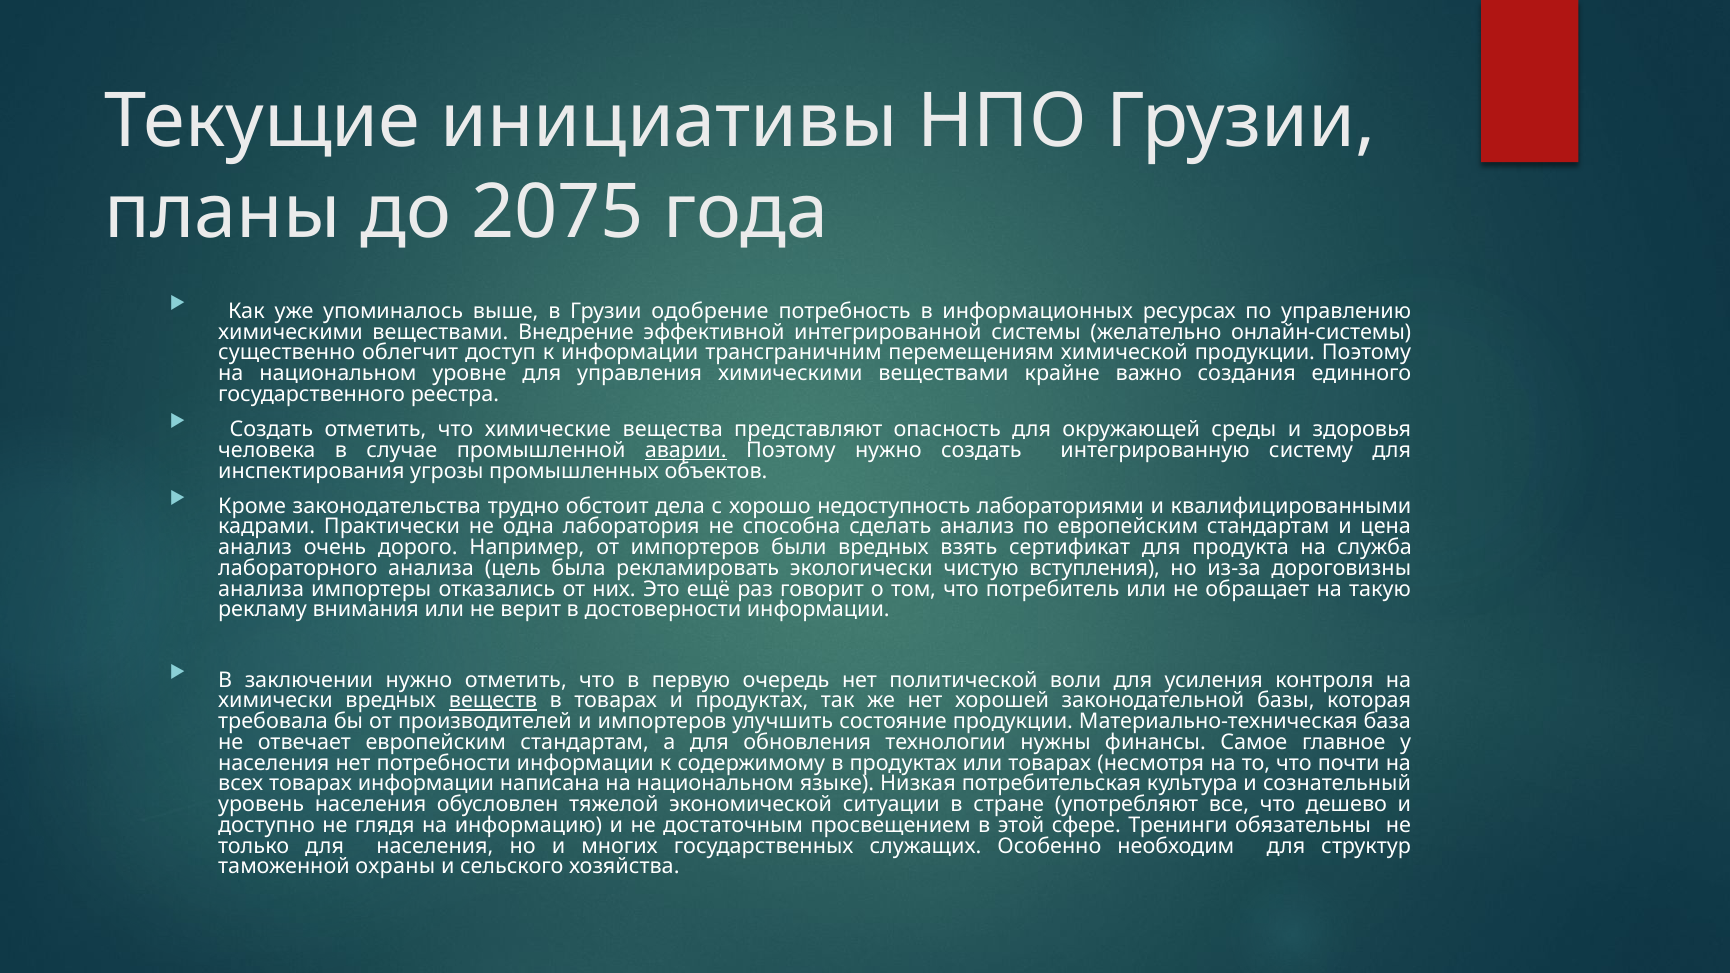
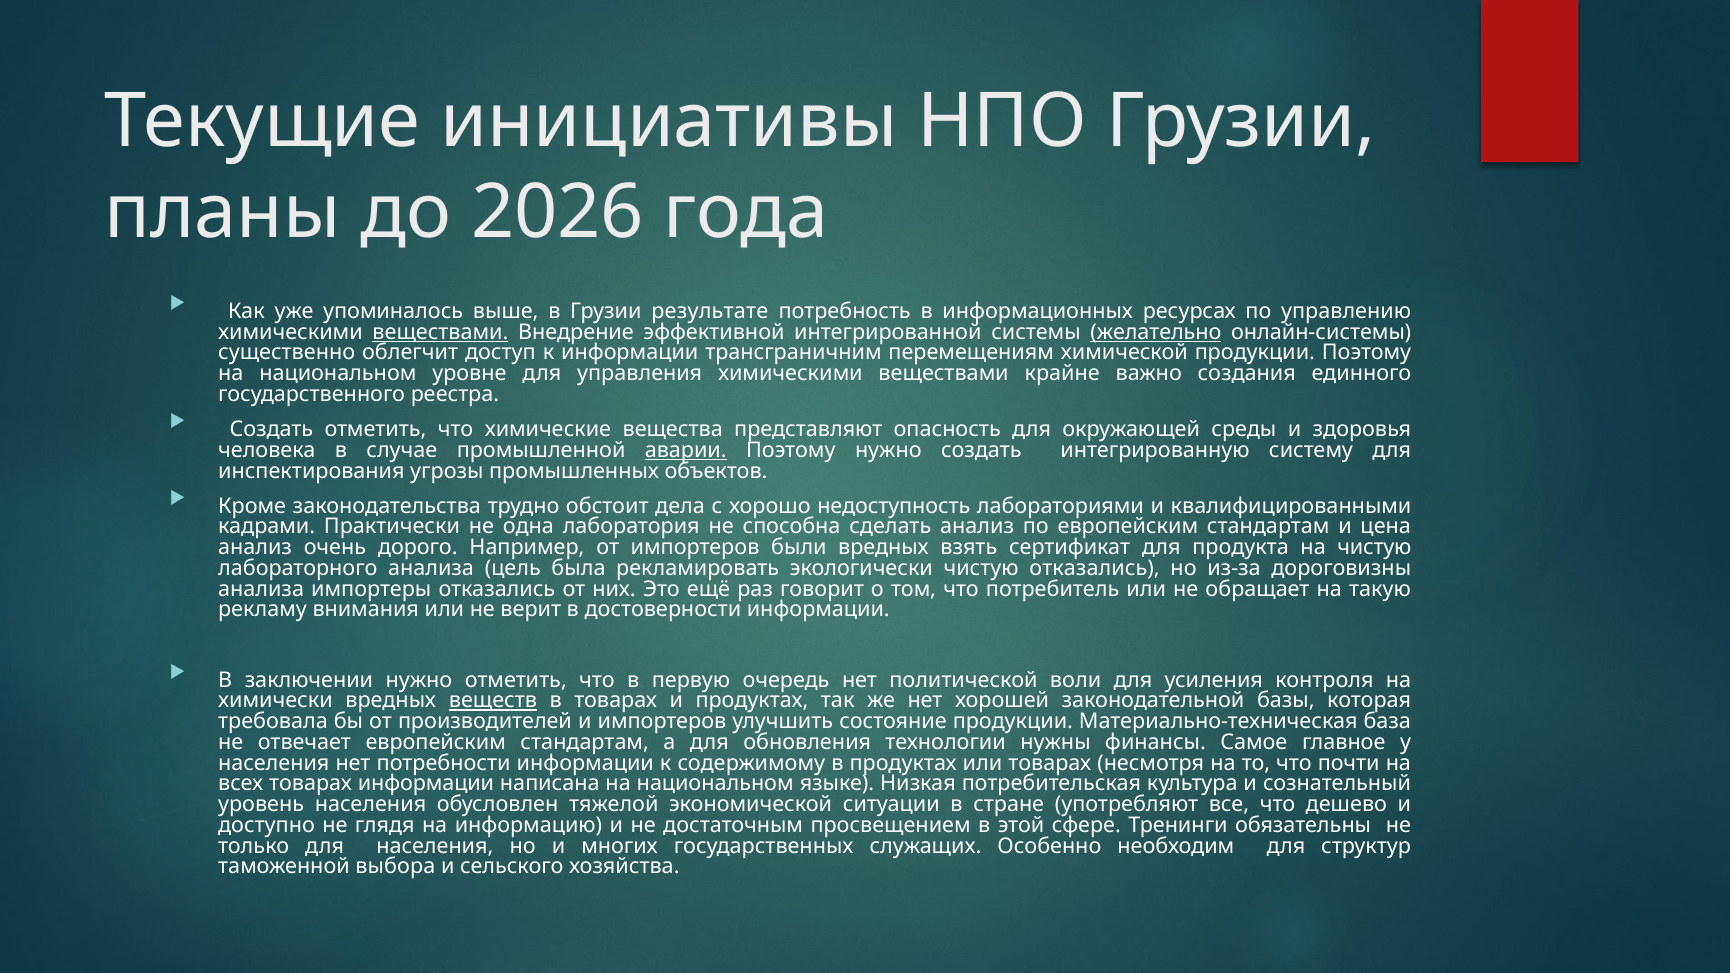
2075: 2075 -> 2026 (558, 212)
одобрение: одобрение -> результате (710, 311)
веществами underline: none -> present (440, 332)
желательно underline: none -> present (1156, 332)
на служба: служба -> чистую (1374, 548)
чистую вступления: вступления -> отказались (1095, 568)
охраны: охраны -> выбора (395, 867)
